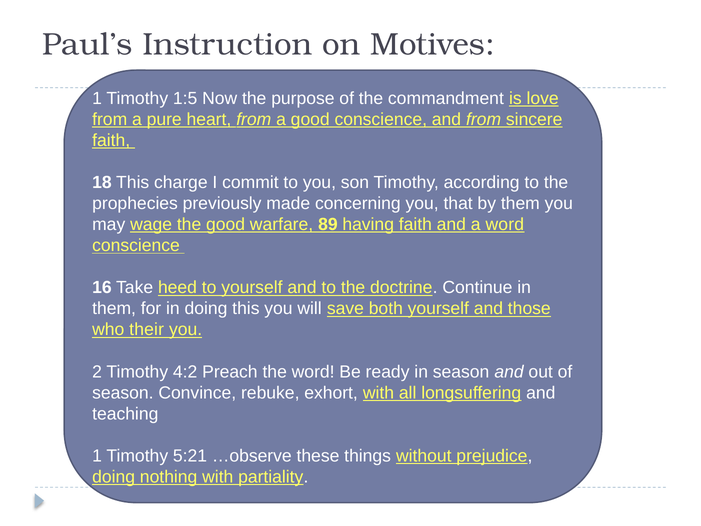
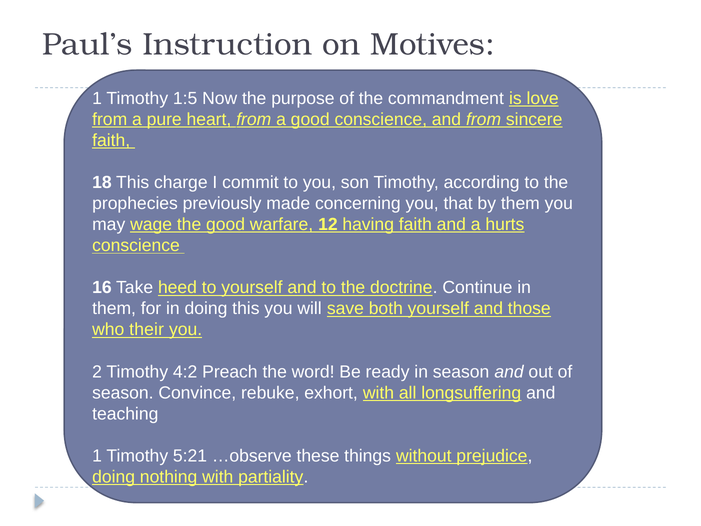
89: 89 -> 12 (328, 224)
a word: word -> hurts (505, 224)
